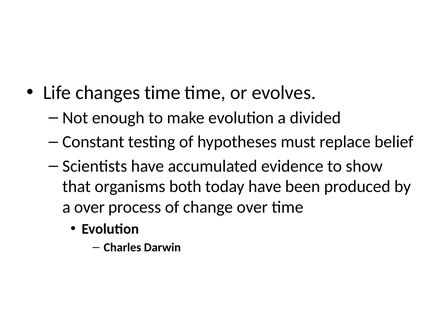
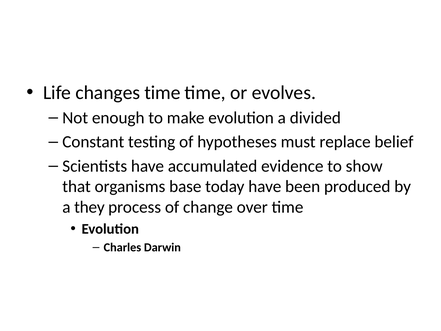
both: both -> base (185, 186)
a over: over -> they (89, 207)
